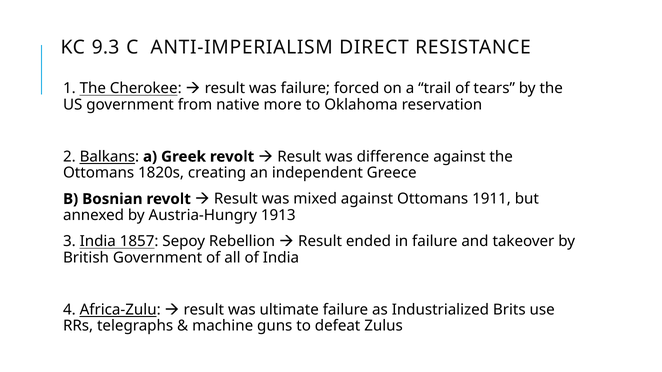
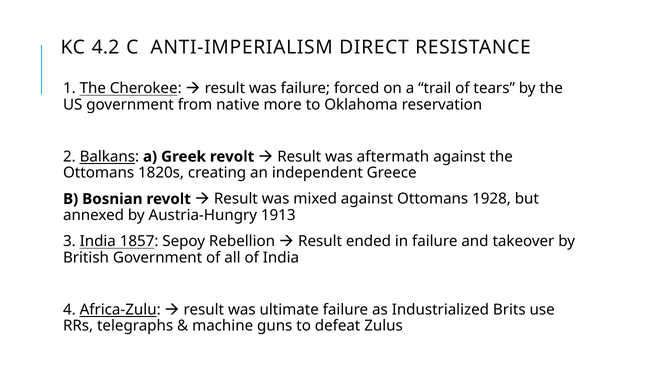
9.3: 9.3 -> 4.2 (106, 47)
difference: difference -> aftermath (393, 157)
1911: 1911 -> 1928 (492, 199)
